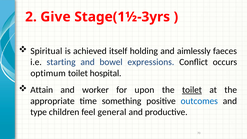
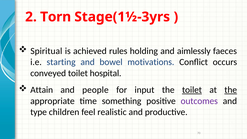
Give: Give -> Torn (56, 17)
itself: itself -> rules (118, 51)
expressions: expressions -> motivations (151, 62)
optimum: optimum -> conveyed (48, 73)
worker: worker -> people (95, 90)
upon: upon -> input (144, 90)
the underline: none -> present (231, 90)
outcomes colour: blue -> purple (199, 101)
general: general -> realistic (112, 112)
